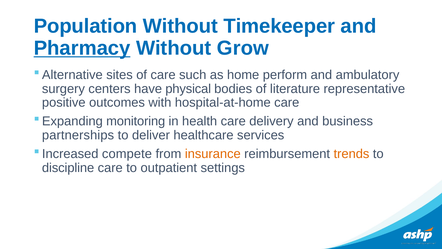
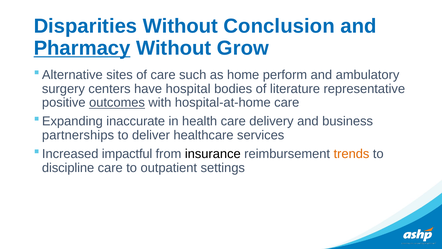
Population: Population -> Disparities (85, 26)
Timekeeper: Timekeeper -> Conclusion (279, 26)
physical: physical -> hospital (188, 89)
outcomes underline: none -> present (117, 103)
monitoring: monitoring -> inaccurate (136, 121)
compete: compete -> impactful (127, 154)
insurance colour: orange -> black (213, 154)
